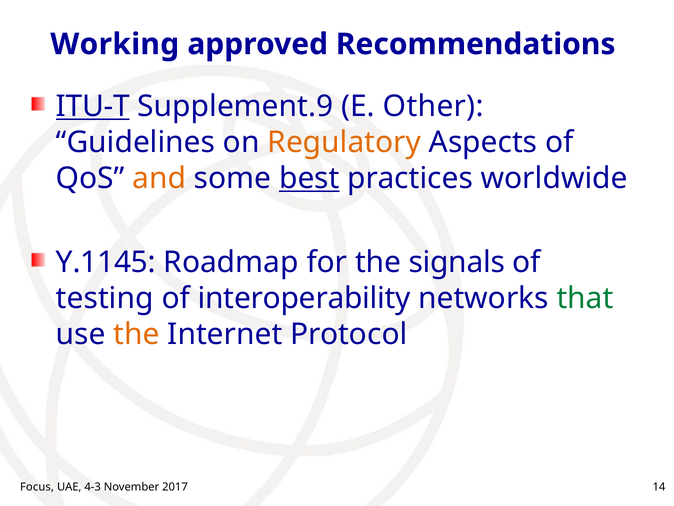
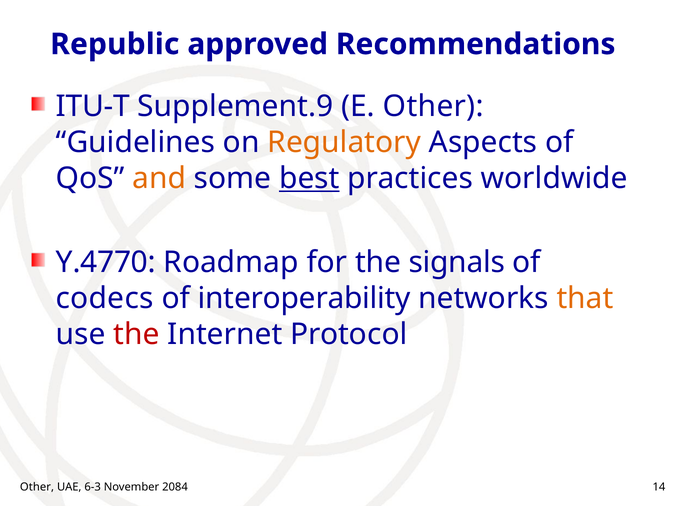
Working: Working -> Republic (115, 44)
ITU-T underline: present -> none (93, 106)
Y.1145: Y.1145 -> Y.4770 (106, 262)
testing: testing -> codecs (105, 298)
that colour: green -> orange (585, 298)
the colour: orange -> red (136, 334)
Focus: Focus -> Other (37, 487)
4-3: 4-3 -> 6-3 (93, 487)
2017: 2017 -> 2084 (175, 487)
